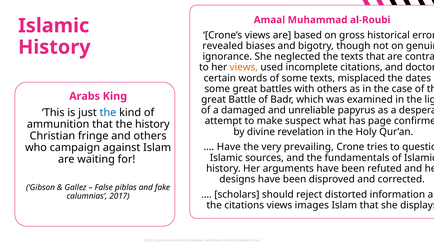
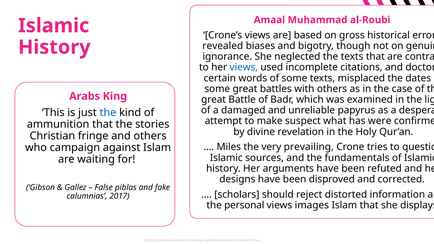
views colour: orange -> blue (244, 67)
page: page -> were (380, 121)
the history: history -> stories (152, 124)
Have: Have -> Miles (229, 147)
the citations: citations -> personal (244, 205)
